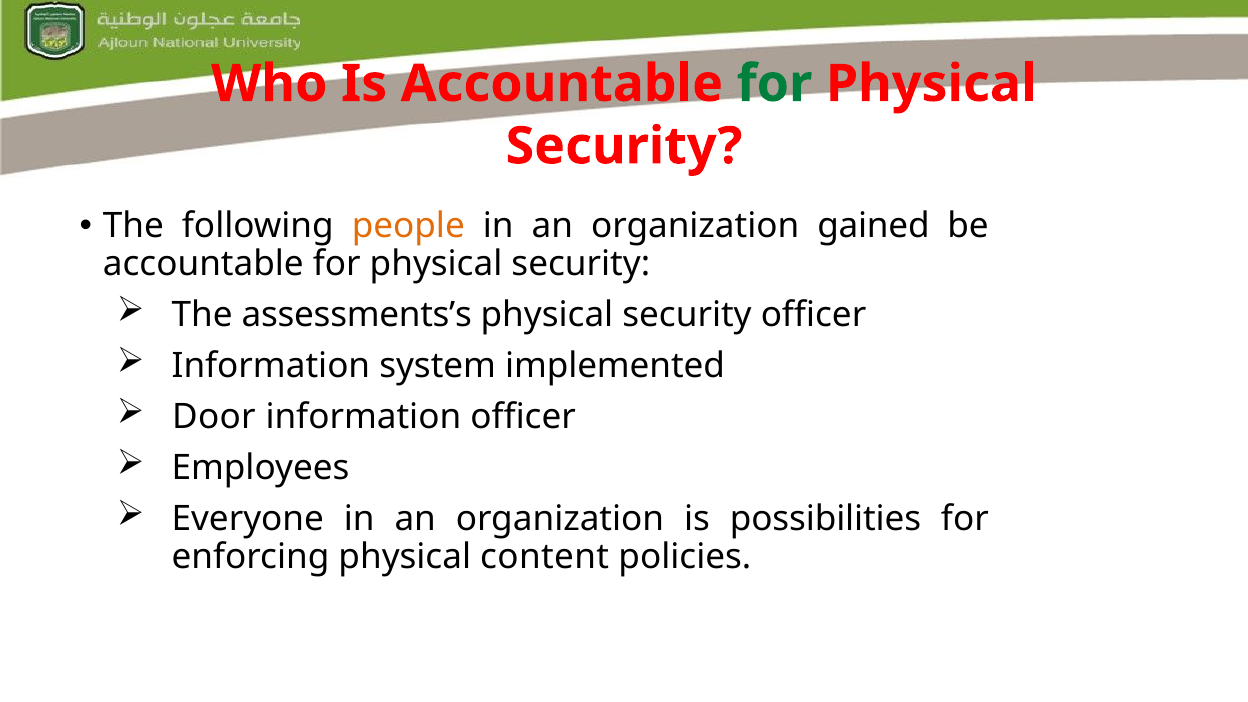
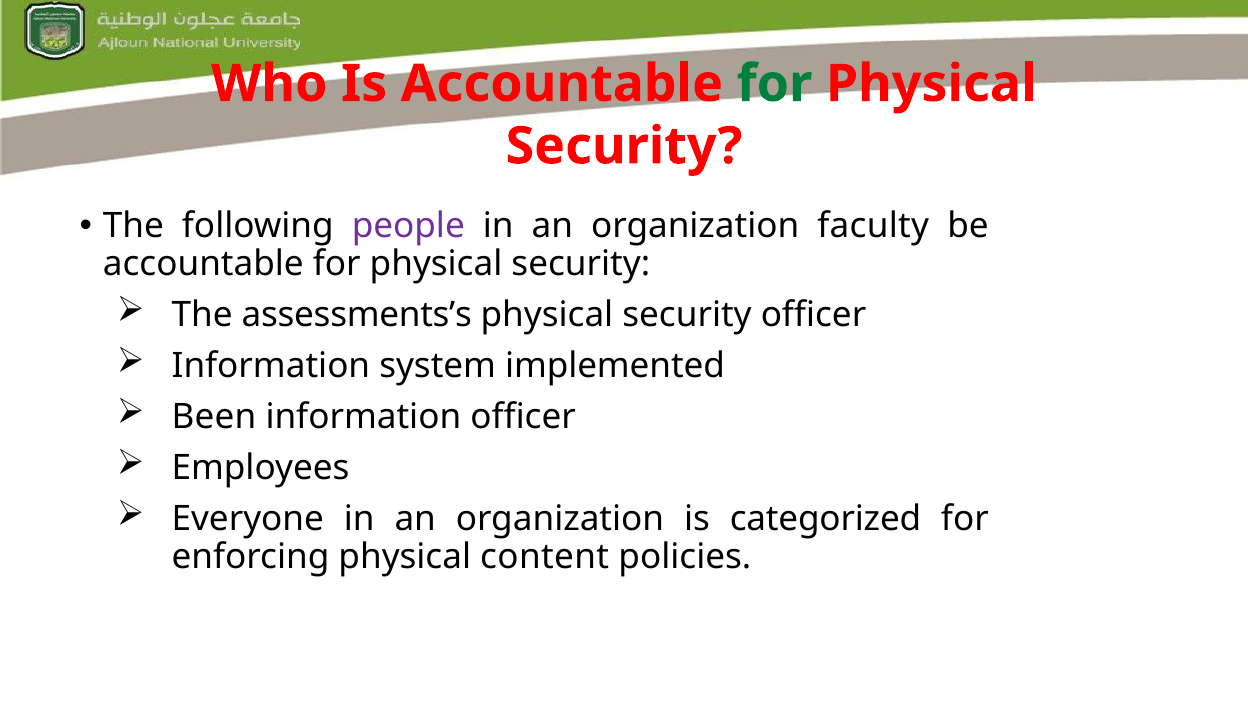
people colour: orange -> purple (408, 226)
gained: gained -> faculty (873, 226)
Door: Door -> Been (214, 417)
possibilities: possibilities -> categorized (826, 519)
